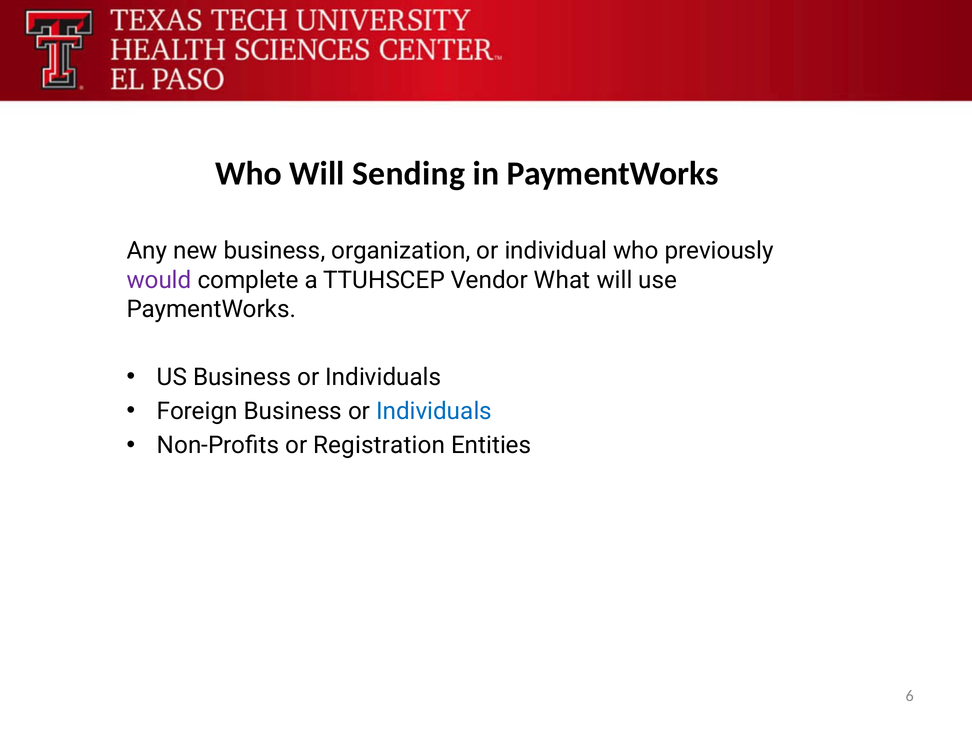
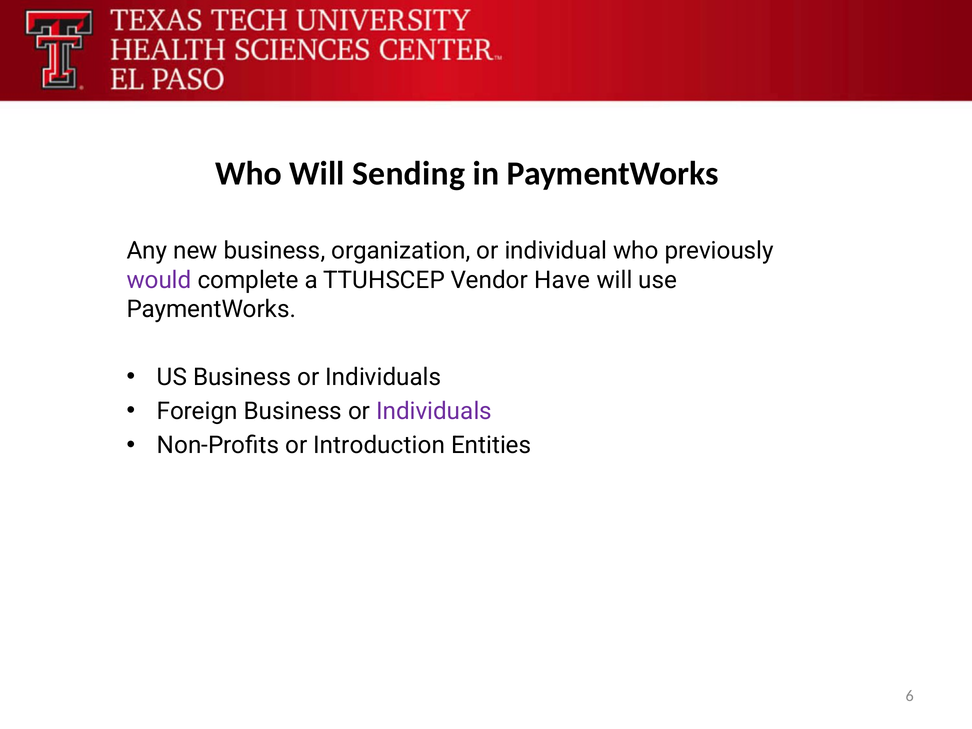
What: What -> Have (562, 280)
Individuals colour: blue -> purple (434, 411)
Registration: Registration -> Introduction (379, 445)
